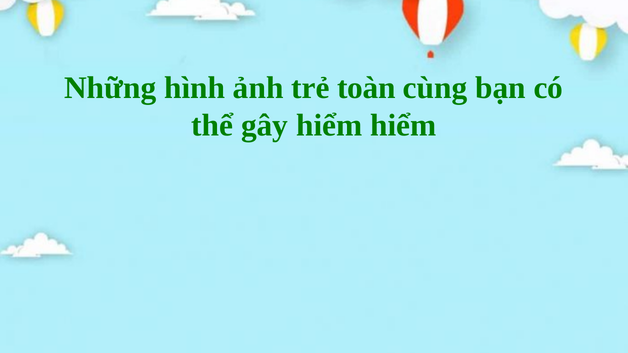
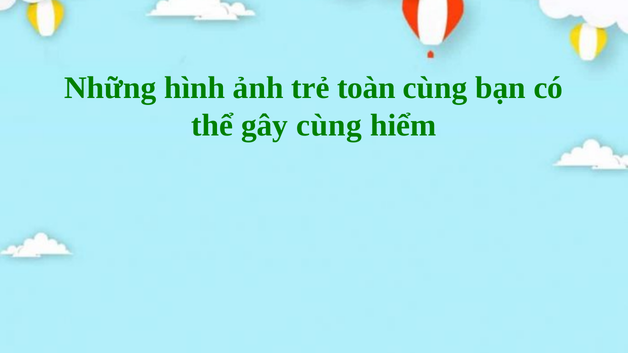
gây hiểm: hiểm -> cùng (329, 126)
